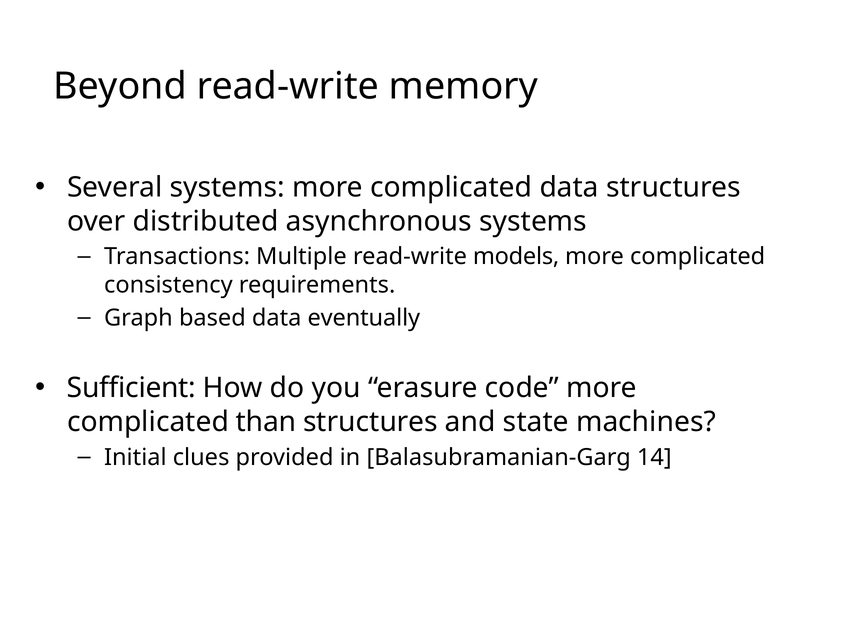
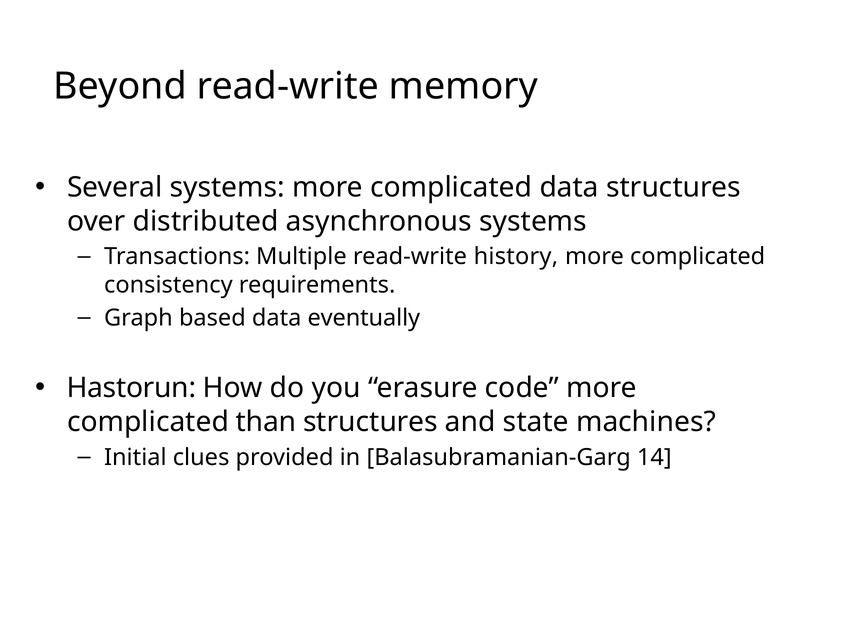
models: models -> history (516, 257)
Sufficient: Sufficient -> Hastorun (131, 388)
